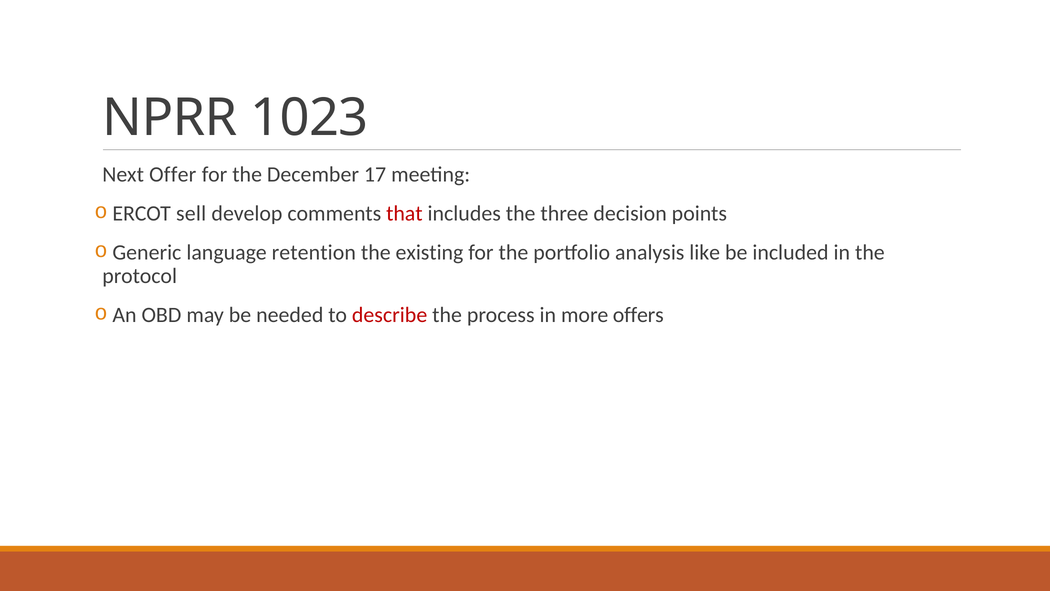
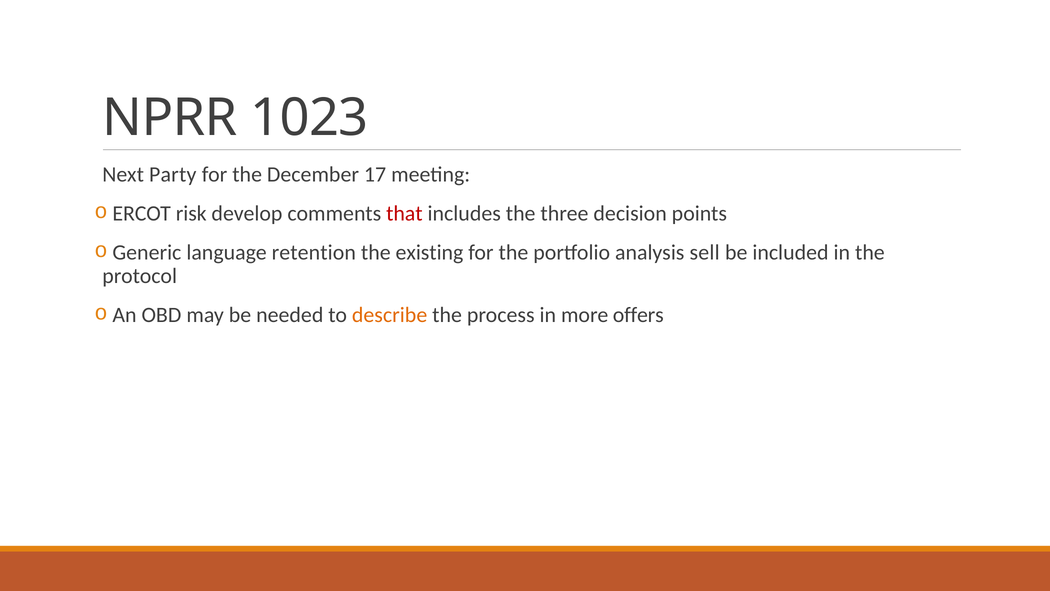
Offer: Offer -> Party (173, 175)
sell: sell -> risk (191, 214)
like: like -> sell (705, 252)
describe colour: red -> orange (390, 315)
